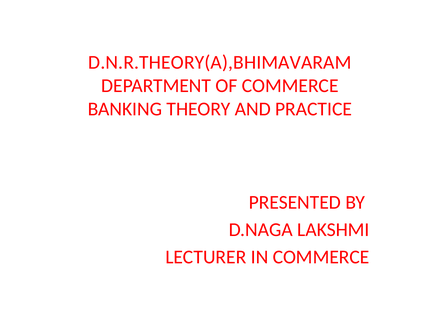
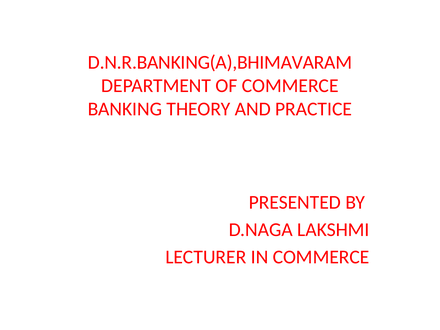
D.N.R.THEORY(A),BHIMAVARAM: D.N.R.THEORY(A),BHIMAVARAM -> D.N.R.BANKING(A),BHIMAVARAM (220, 62)
